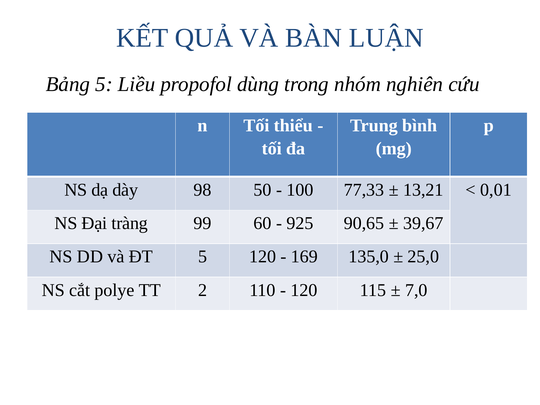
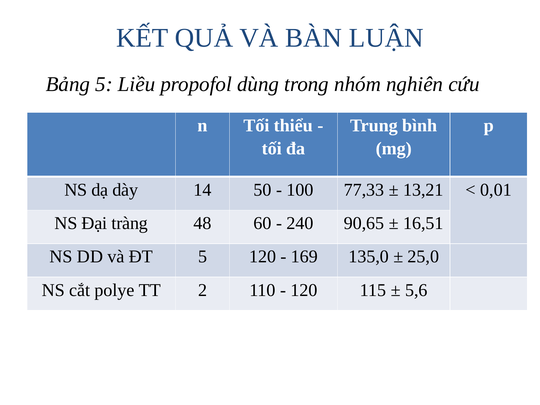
98: 98 -> 14 (203, 190)
99: 99 -> 48 (203, 223)
925: 925 -> 240 (300, 223)
39,67: 39,67 -> 16,51 (423, 223)
7,0: 7,0 -> 5,6 (416, 290)
